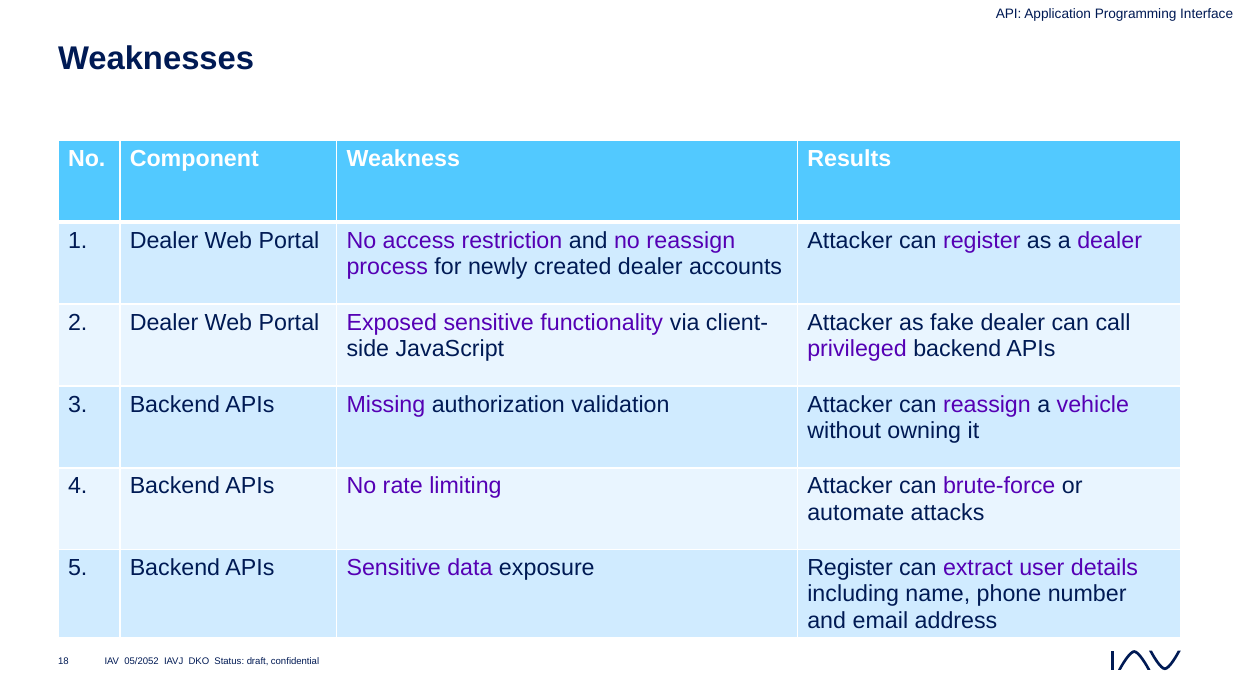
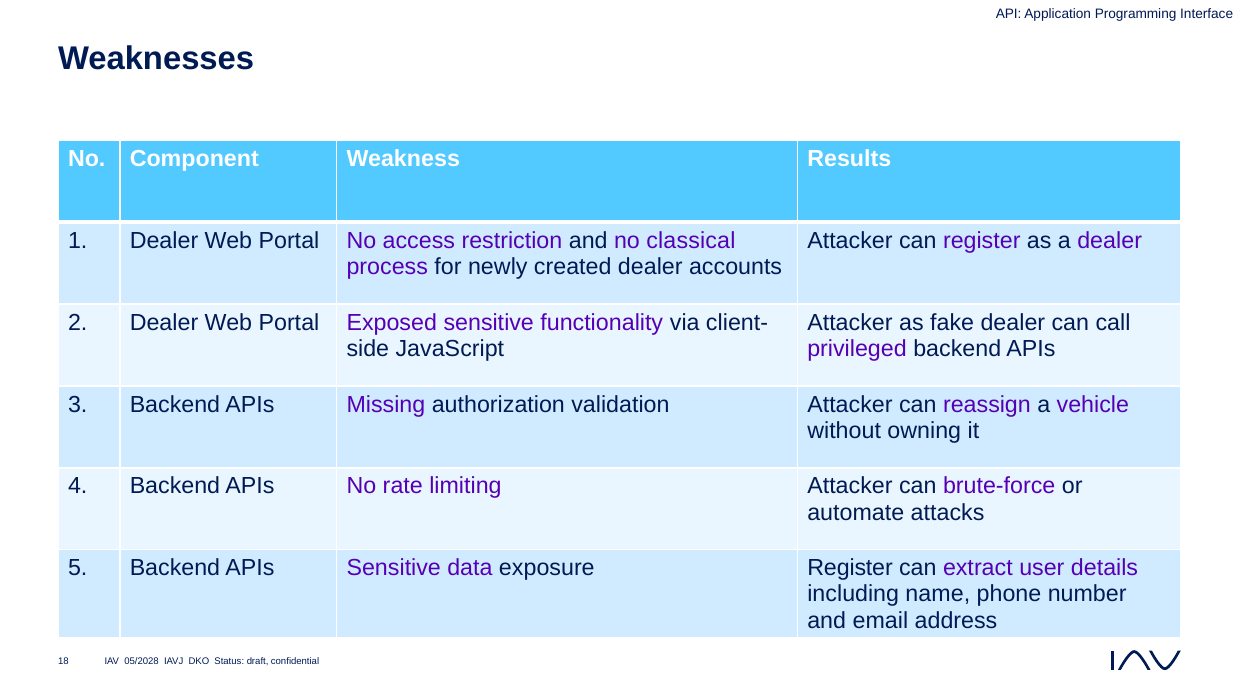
no reassign: reassign -> classical (691, 240)
05/2052: 05/2052 -> 05/2028 (142, 661)
